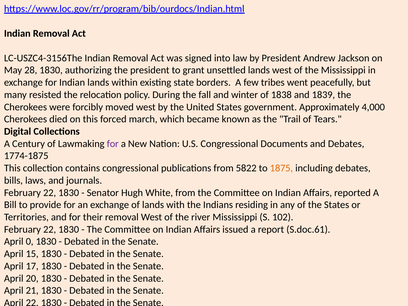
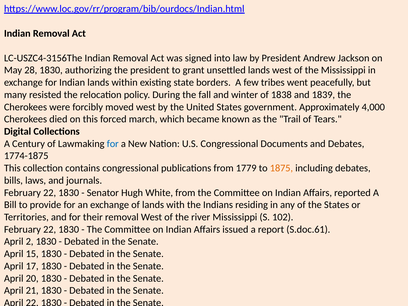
for colour: purple -> blue (113, 144)
5822: 5822 -> 1779 (246, 168)
0: 0 -> 2 (30, 242)
